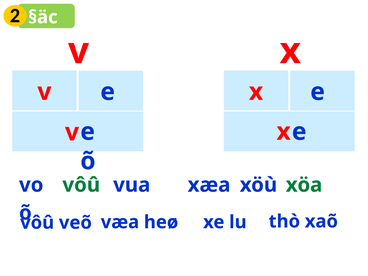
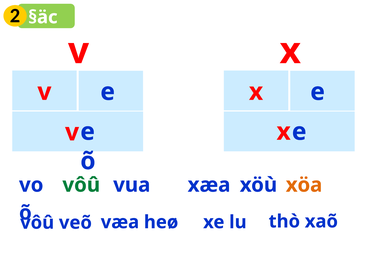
xöa colour: green -> orange (304, 185)
